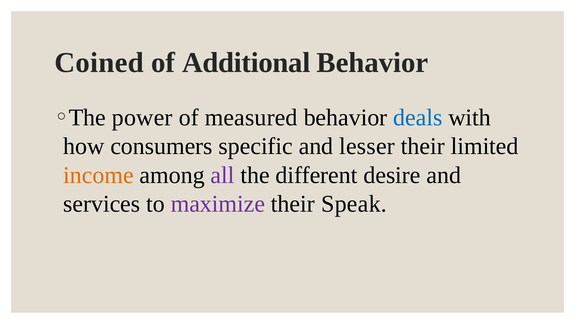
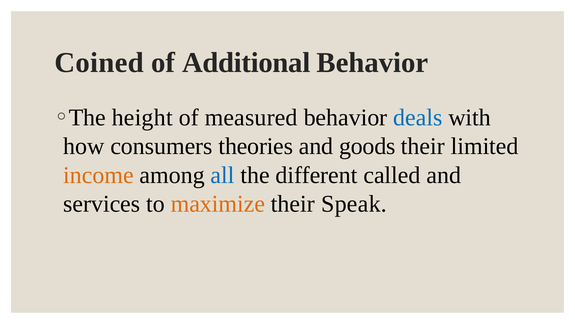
power: power -> height (142, 117)
specific: specific -> theories (256, 146)
lesser: lesser -> goods (367, 146)
all colour: purple -> blue (223, 175)
desire: desire -> called (392, 175)
maximize colour: purple -> orange (218, 204)
